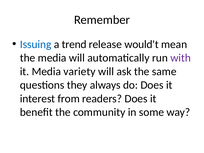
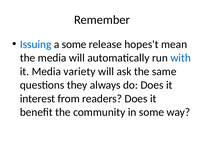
a trend: trend -> some (74, 44)
would't: would't -> hopes't (141, 44)
with colour: purple -> blue (181, 58)
